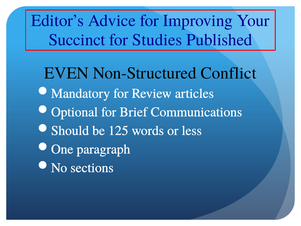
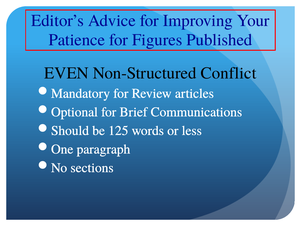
Succinct: Succinct -> Patience (77, 40)
Studies: Studies -> Figures (157, 40)
